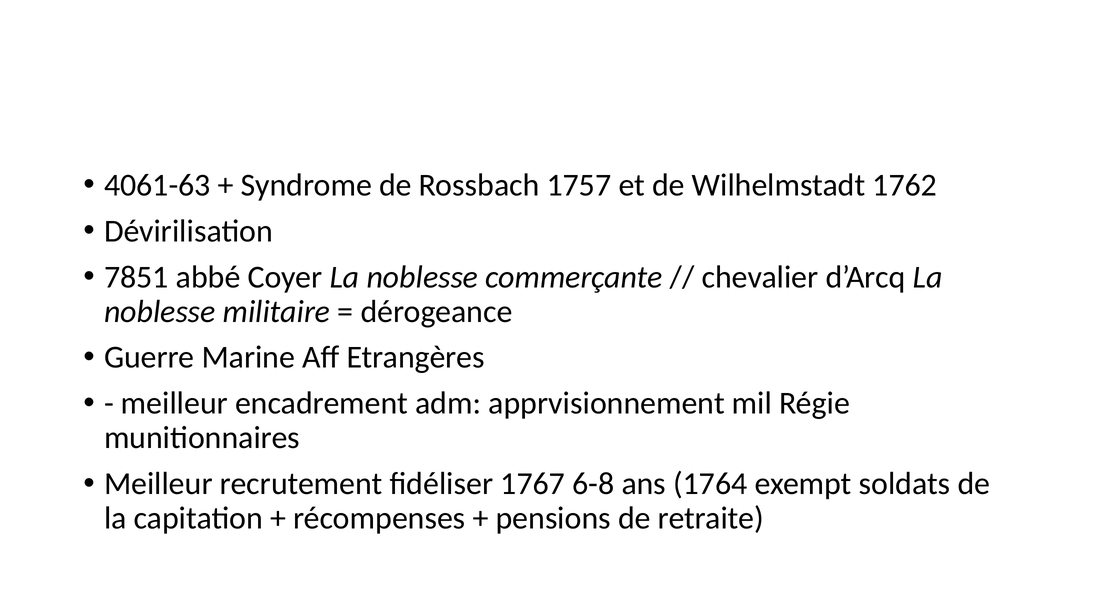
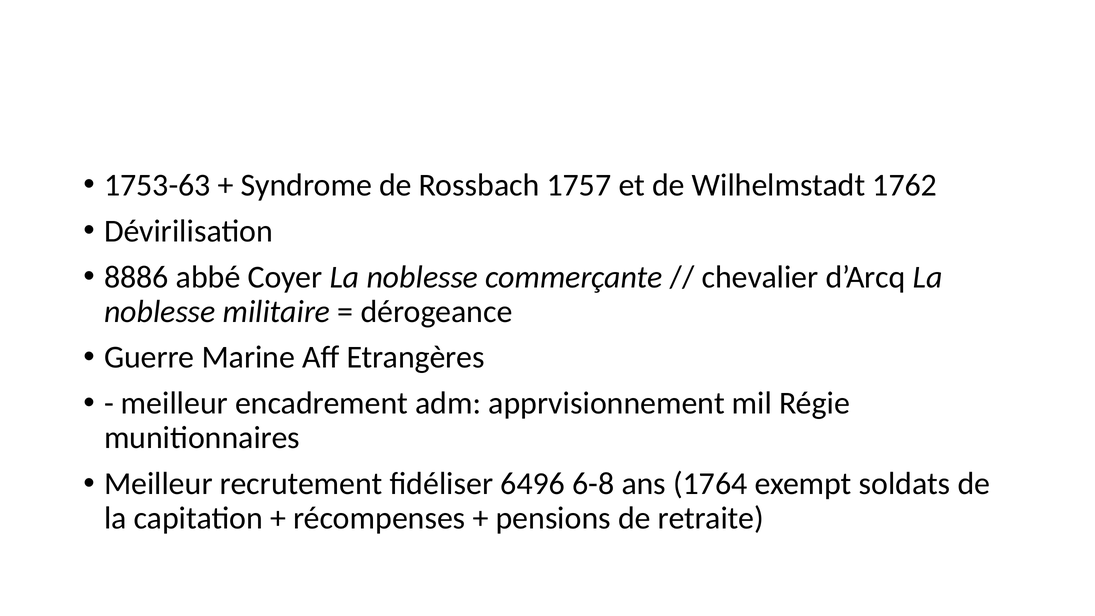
4061-63: 4061-63 -> 1753-63 (157, 185)
7851: 7851 -> 8886 (136, 277)
1767: 1767 -> 6496 (533, 484)
